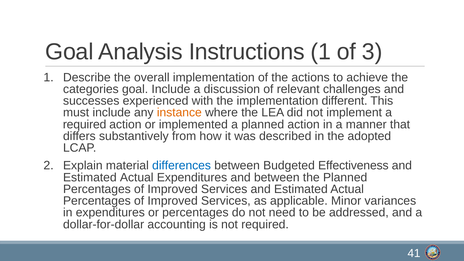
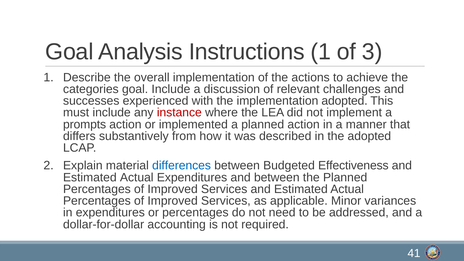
implementation different: different -> adopted (345, 101)
instance colour: orange -> red (179, 113)
required: required -> prompts (85, 124)
